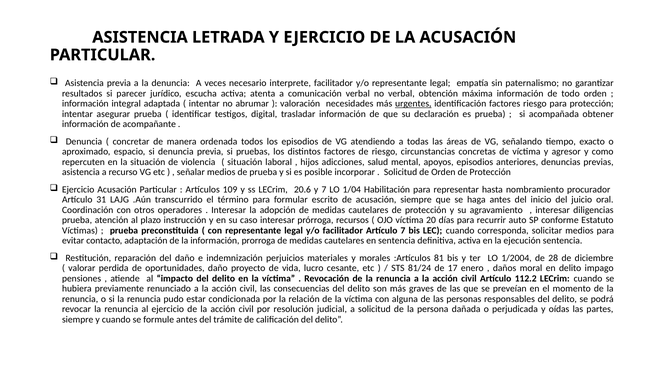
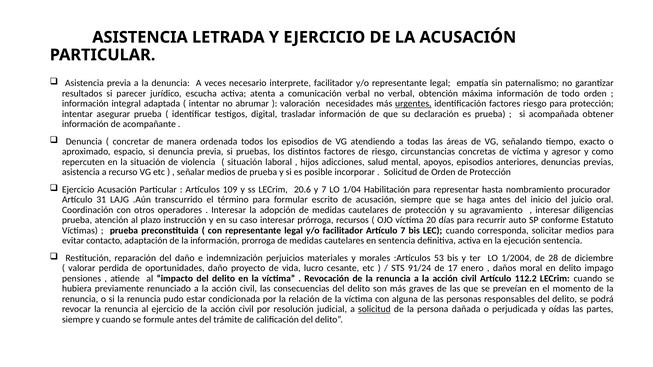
81: 81 -> 53 (439, 258)
81/24: 81/24 -> 91/24 (420, 268)
solicitud underline: none -> present (374, 310)
